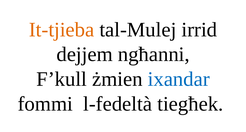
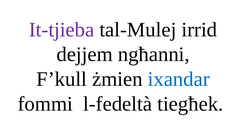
It-tjieba colour: orange -> purple (62, 30)
